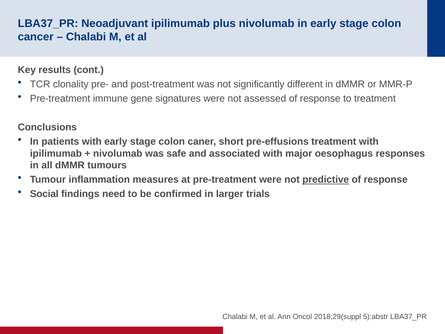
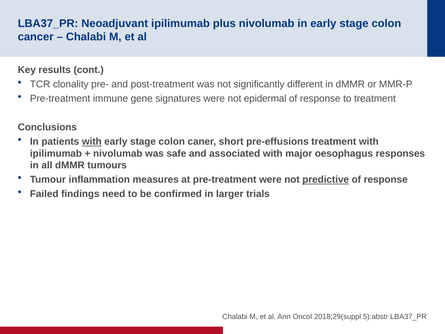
assessed: assessed -> epidermal (265, 99)
with underline: none -> present (92, 142)
Social: Social -> Failed (44, 194)
